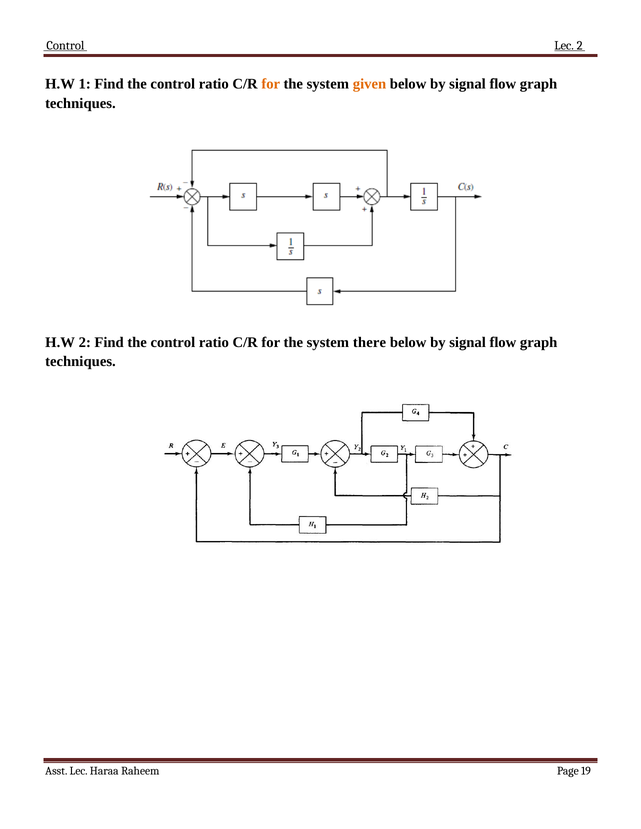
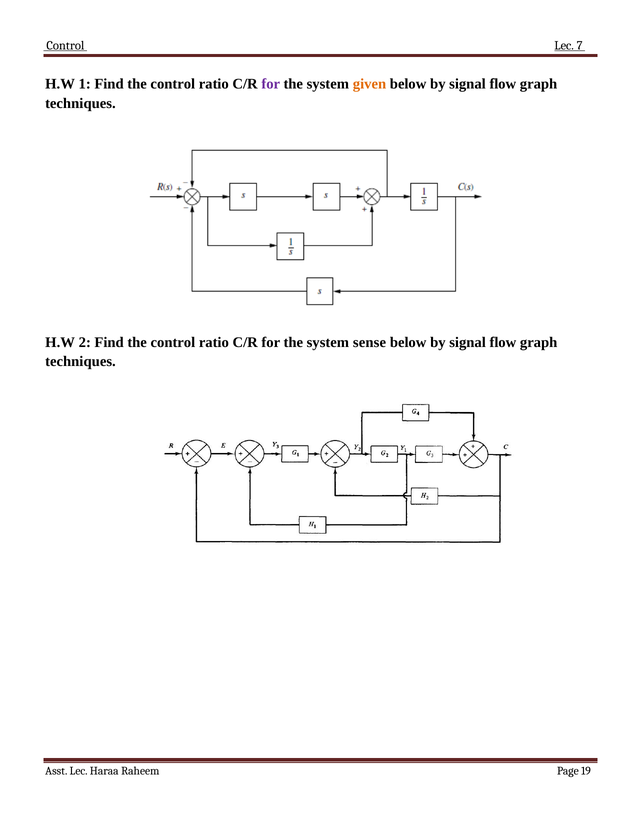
Lec 2: 2 -> 7 (580, 45)
for colour: orange -> purple (271, 84)
there: there -> sense (369, 342)
